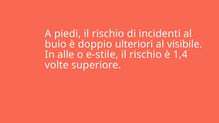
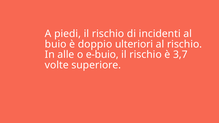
al visibile: visibile -> rischio (185, 44)
e-stile: e-stile -> e-buio (102, 55)
1,4: 1,4 -> 3,7 (180, 55)
